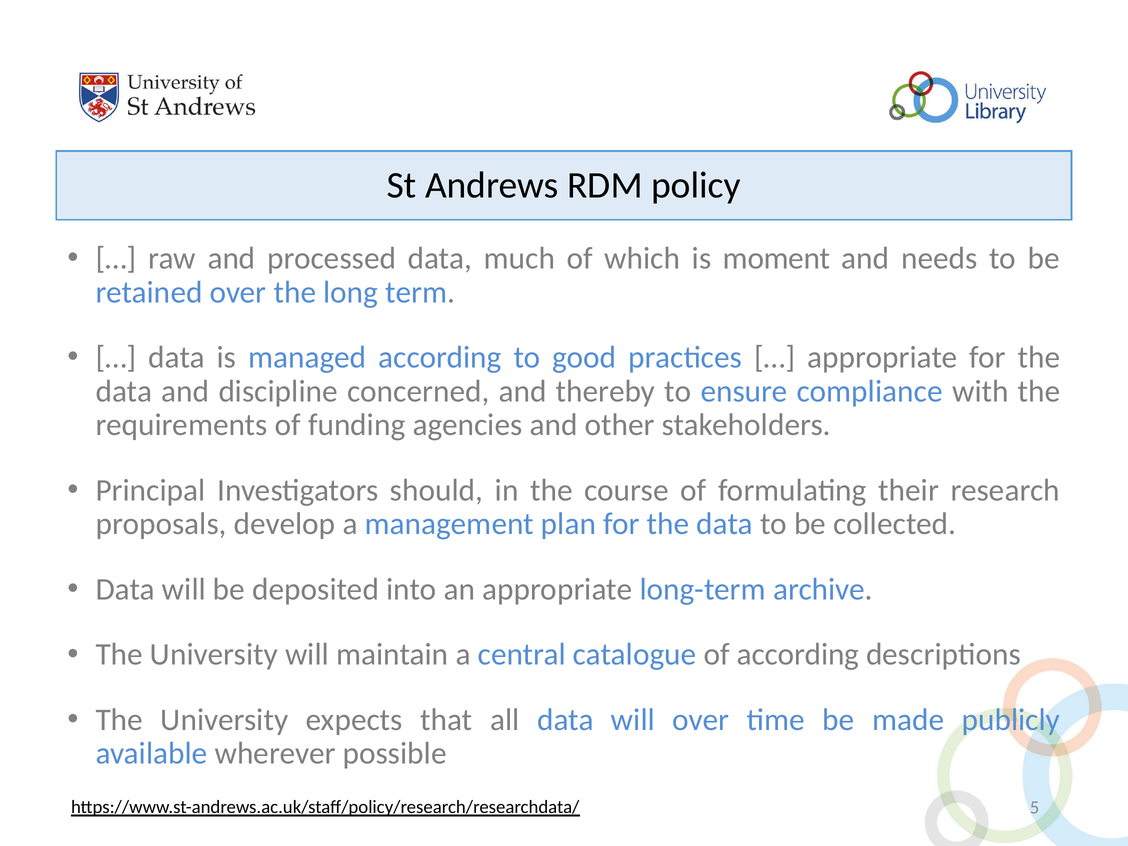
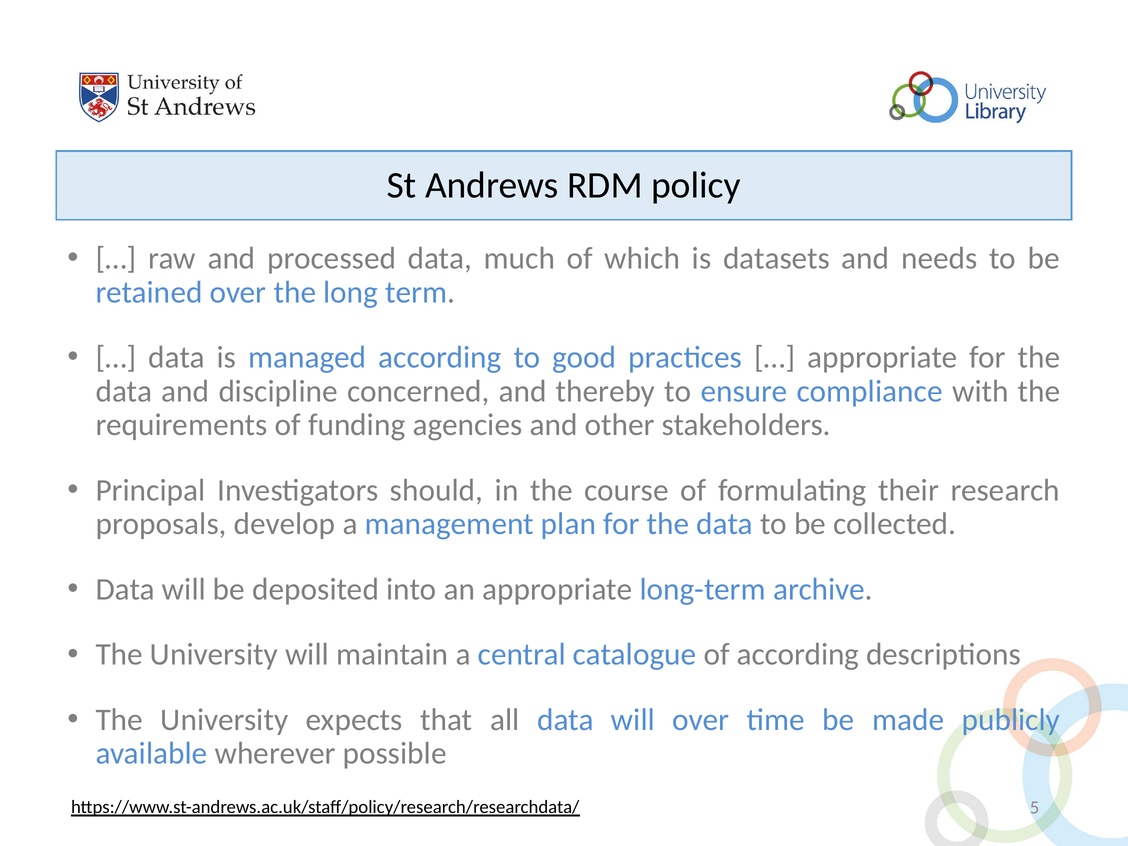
moment: moment -> datasets (776, 258)
